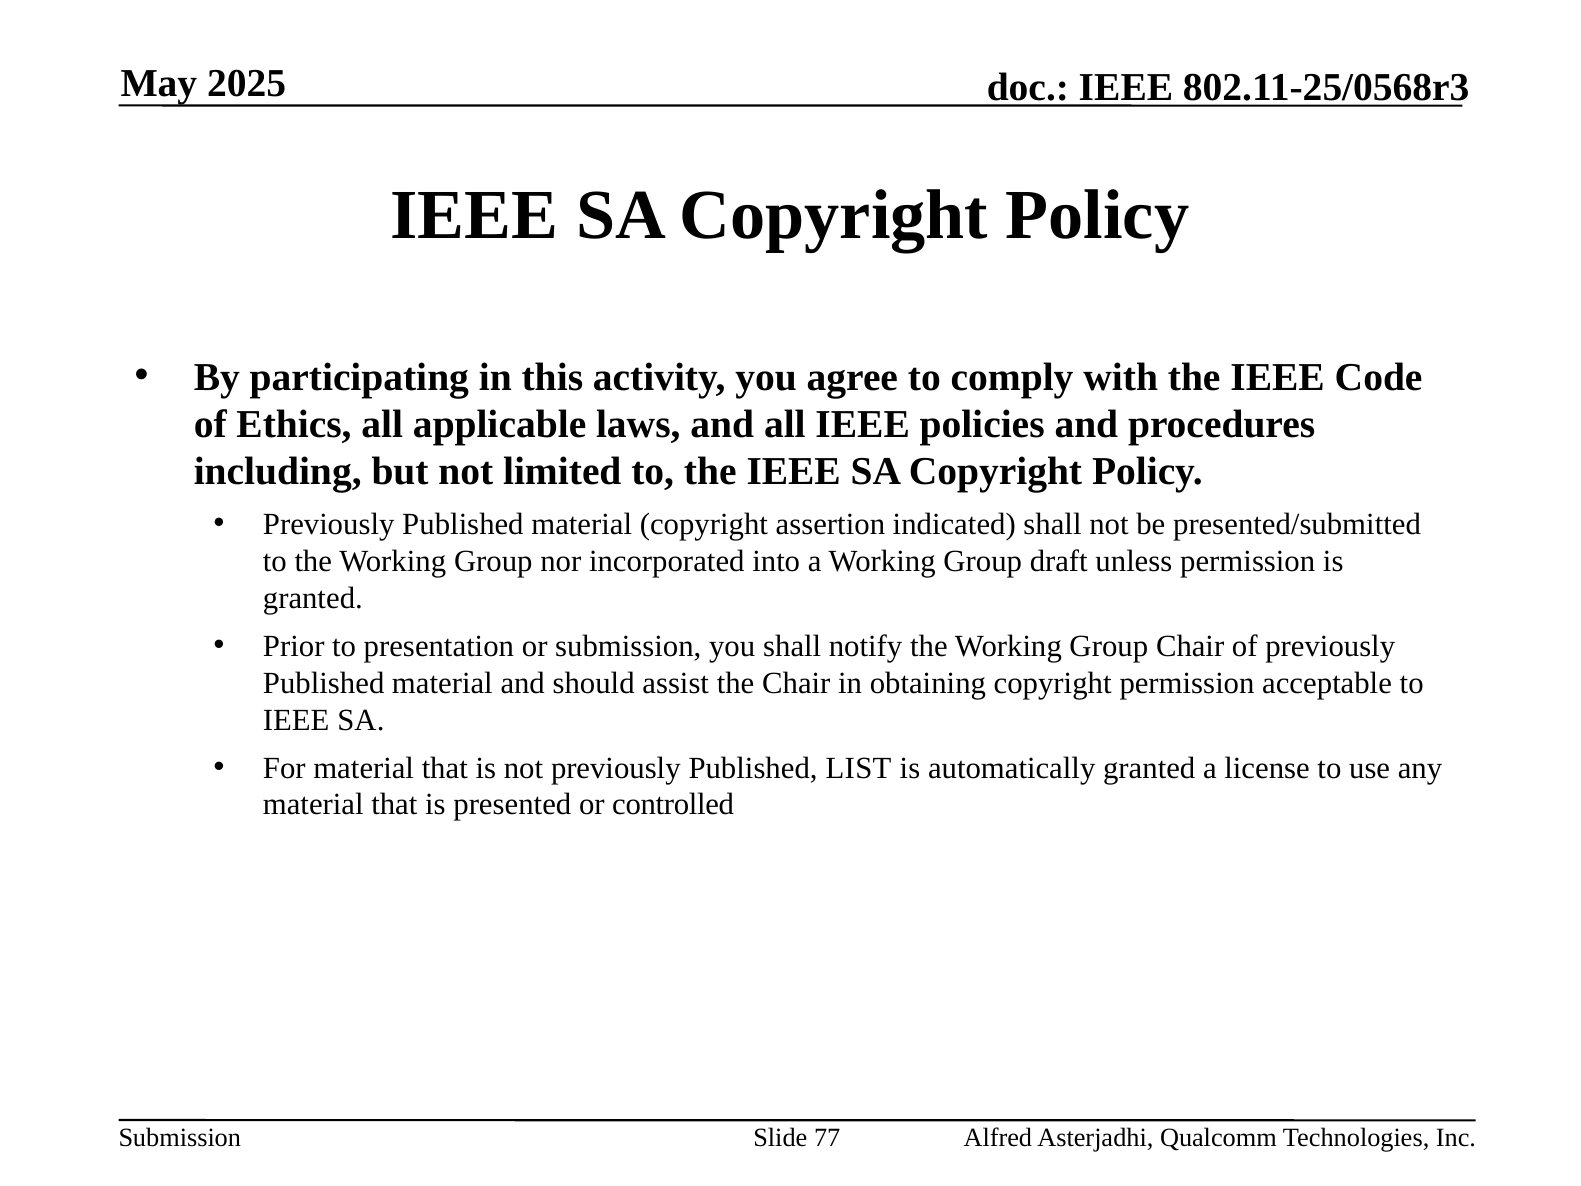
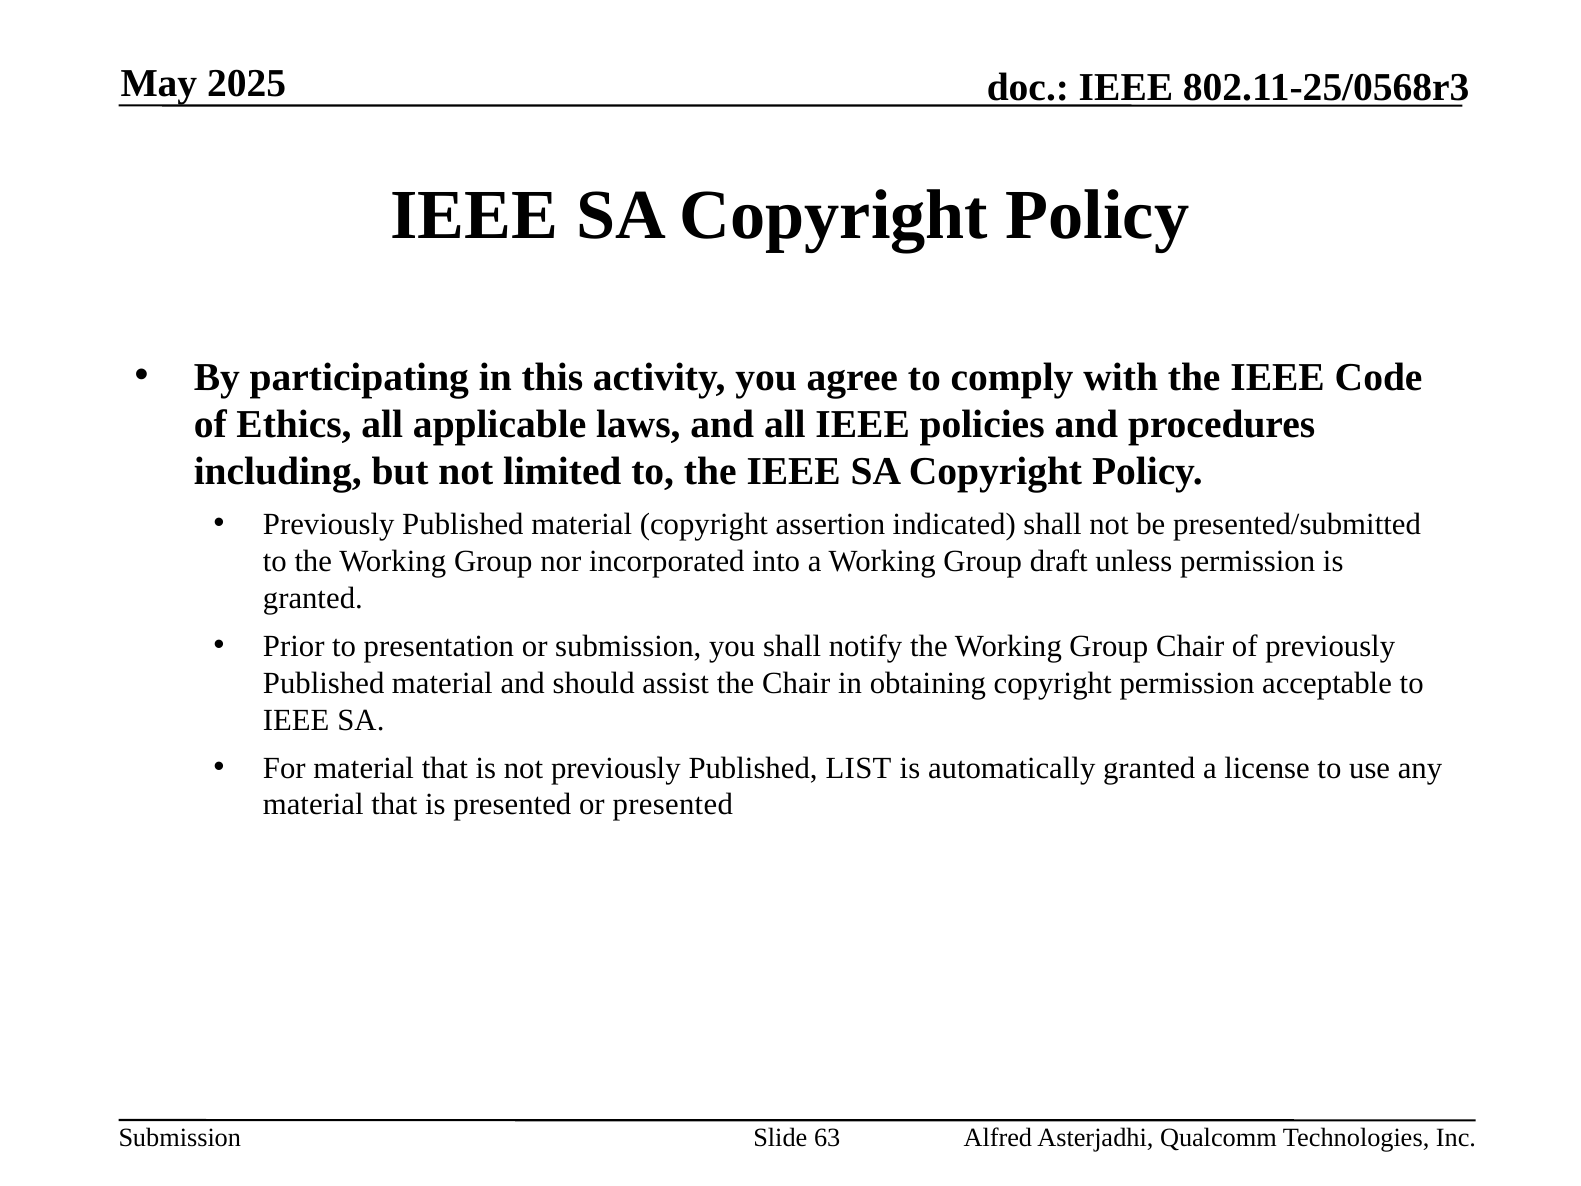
or controlled: controlled -> presented (673, 805)
77: 77 -> 63 (827, 1137)
